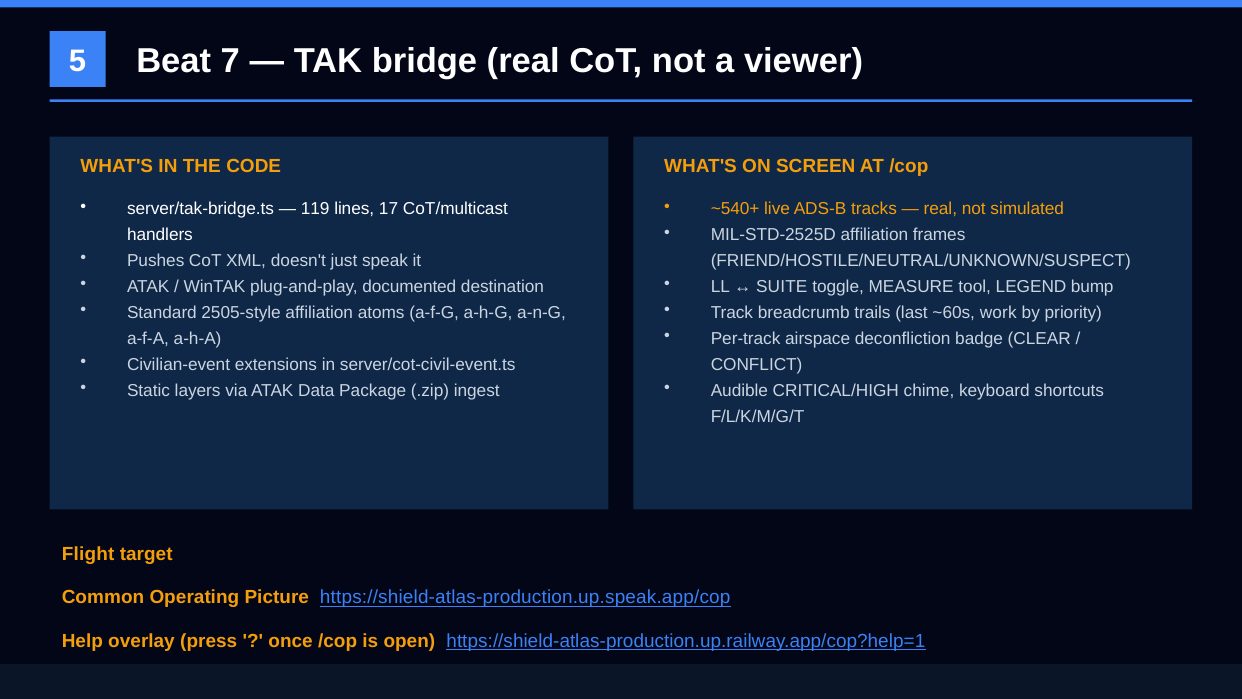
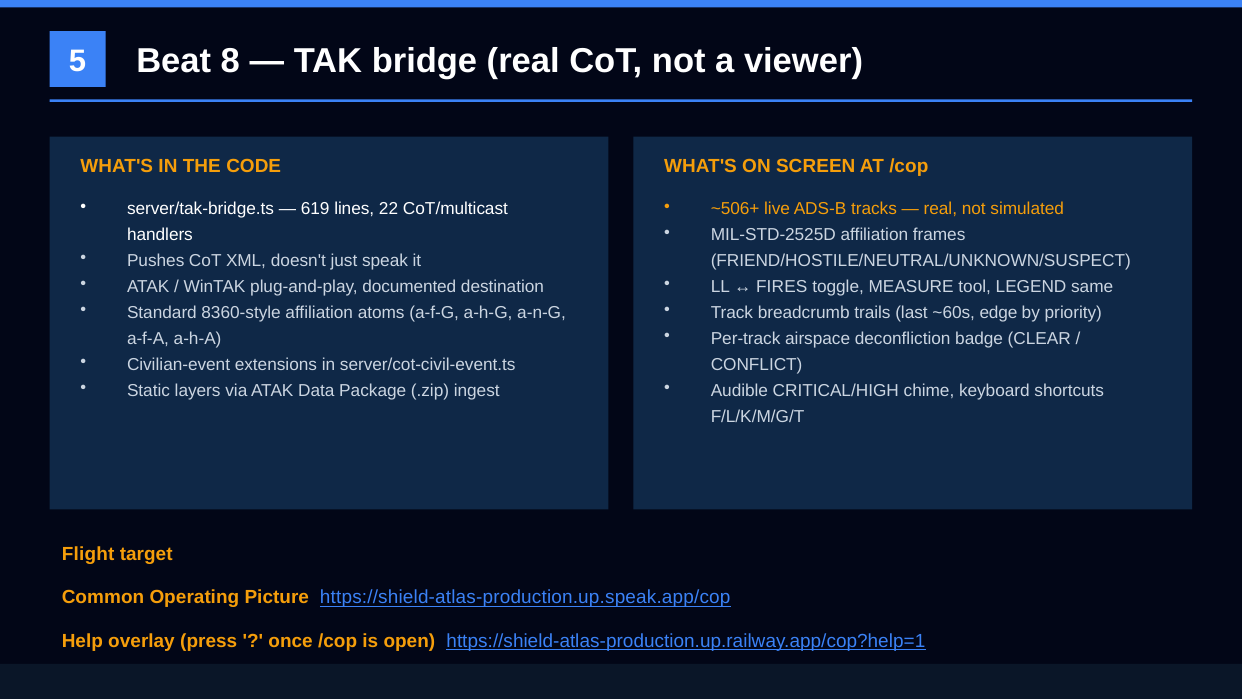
7: 7 -> 8 (230, 61)
119: 119 -> 619 (315, 209)
17: 17 -> 22 (389, 209)
~540+: ~540+ -> ~506+ (735, 209)
SUITE: SUITE -> FIRES (782, 287)
bump: bump -> same (1092, 287)
2505-style: 2505-style -> 8360-style (241, 313)
work: work -> edge (998, 313)
